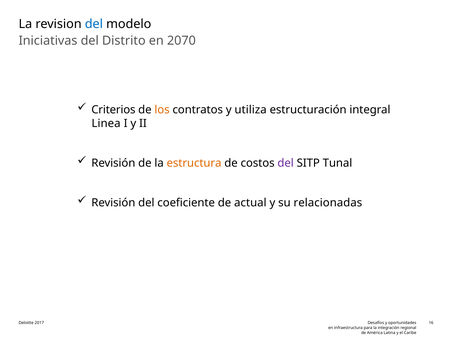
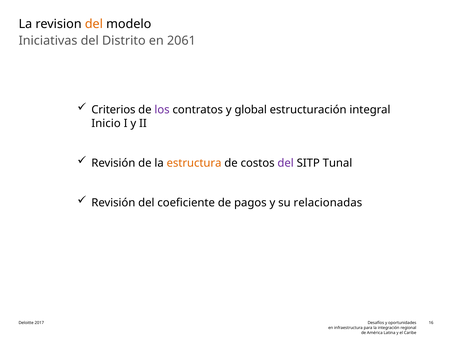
del colour: blue -> orange (94, 24)
2070: 2070 -> 2061 (181, 41)
los colour: orange -> purple (162, 110)
utiliza: utiliza -> global (251, 110)
Linea: Linea -> Inicio (106, 123)
actual: actual -> pagos (250, 203)
